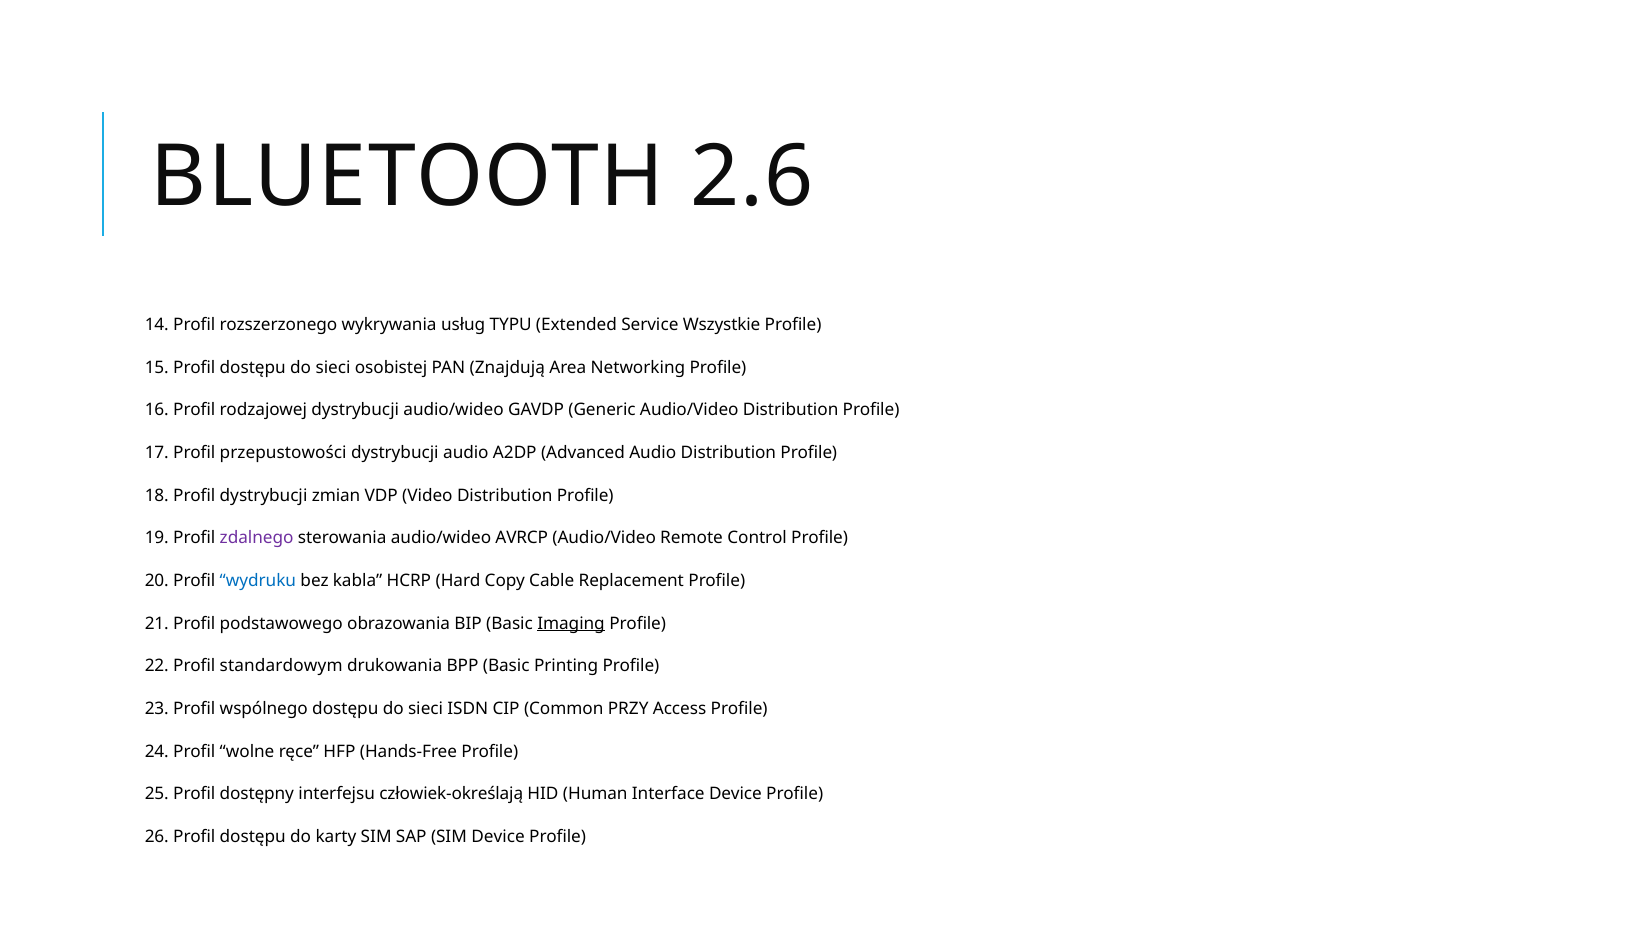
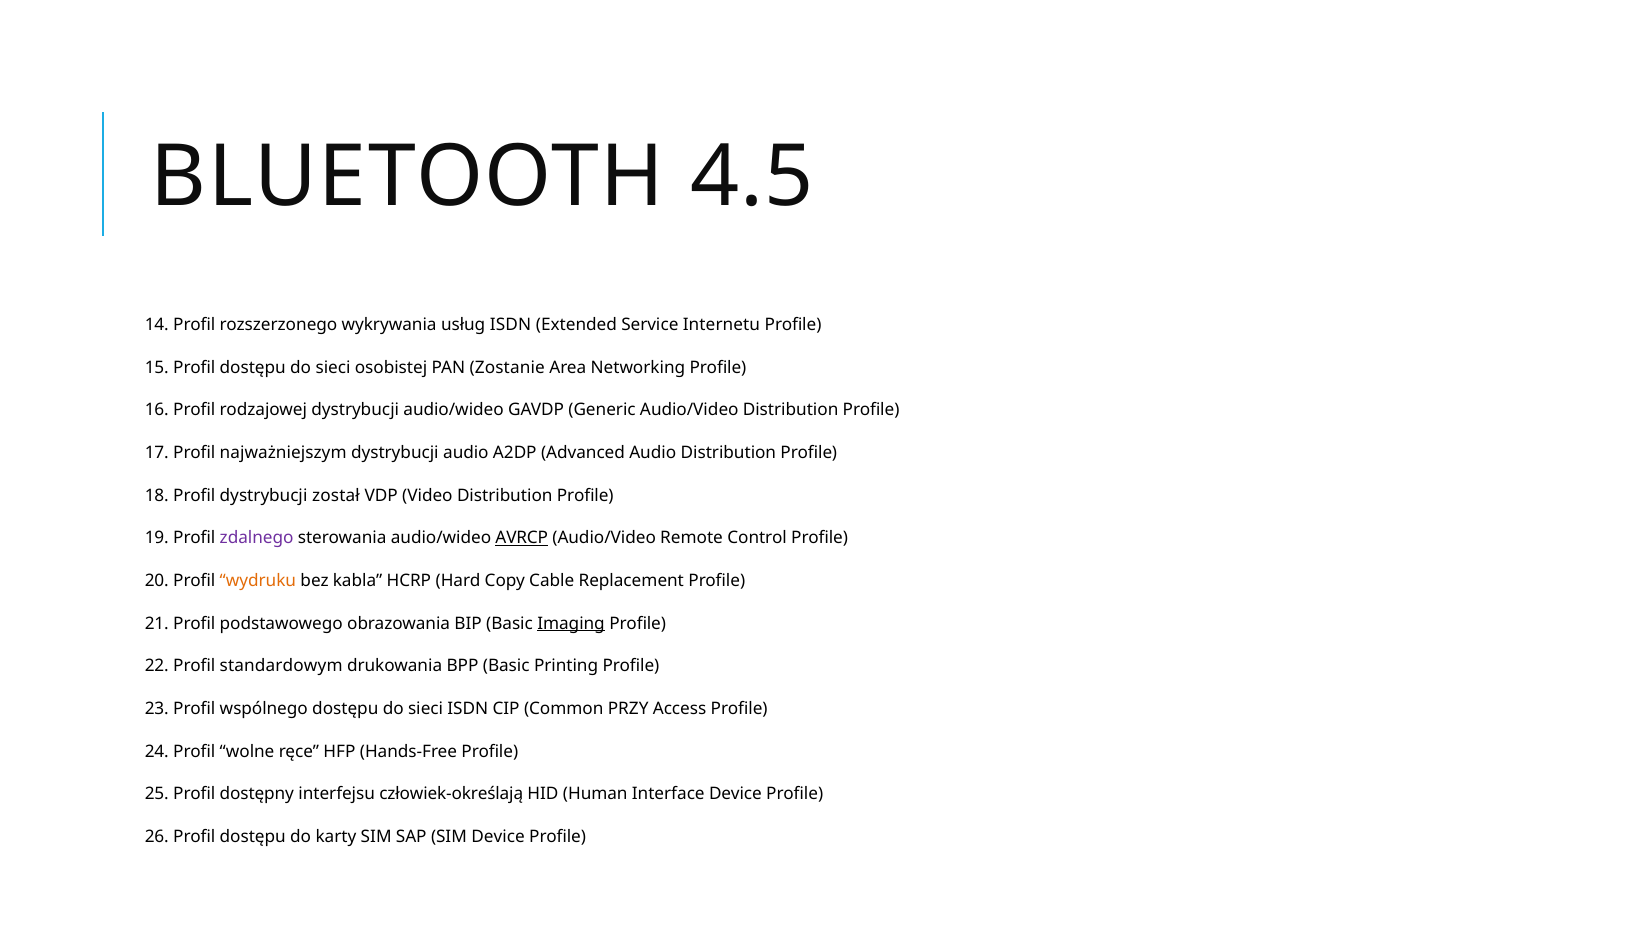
2.6: 2.6 -> 4.5 (752, 177)
usług TYPU: TYPU -> ISDN (511, 325)
Wszystkie: Wszystkie -> Internetu (721, 325)
Znajdują: Znajdują -> Zostanie (507, 367)
przepustowości: przepustowości -> najważniejszym (283, 453)
zmian: zmian -> został (336, 495)
AVRCP underline: none -> present (522, 538)
wydruku colour: blue -> orange (258, 581)
